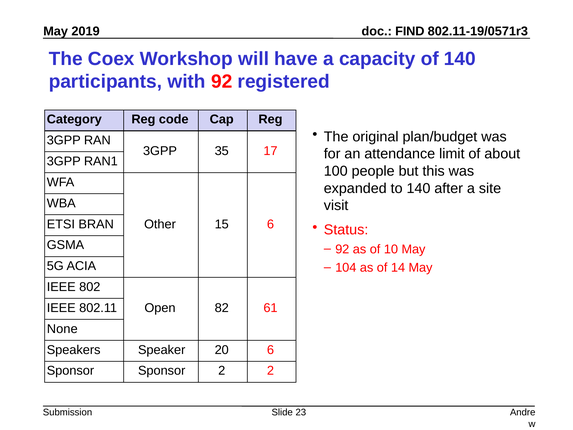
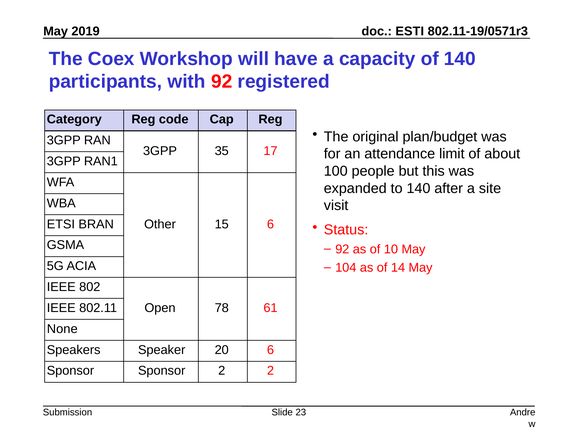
FIND: FIND -> ESTI (410, 31)
82: 82 -> 78 (222, 308)
